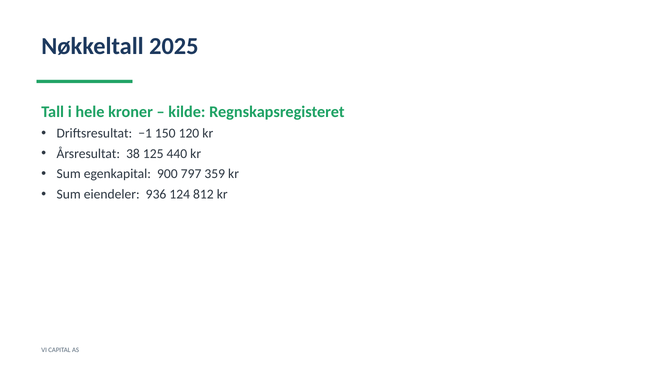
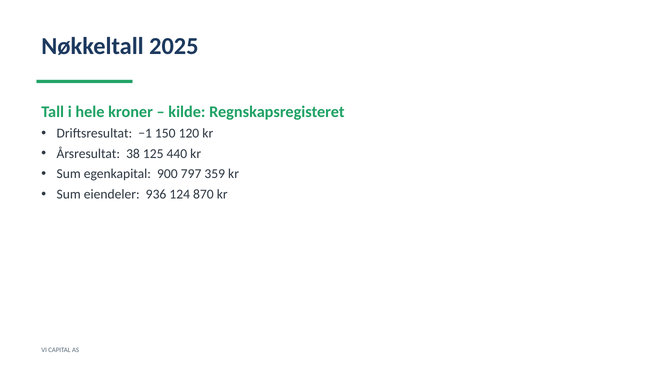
812: 812 -> 870 (203, 195)
